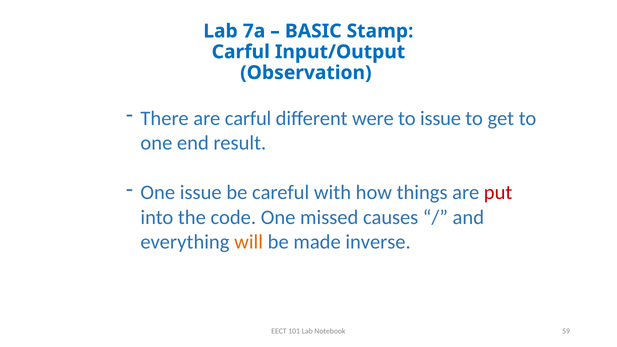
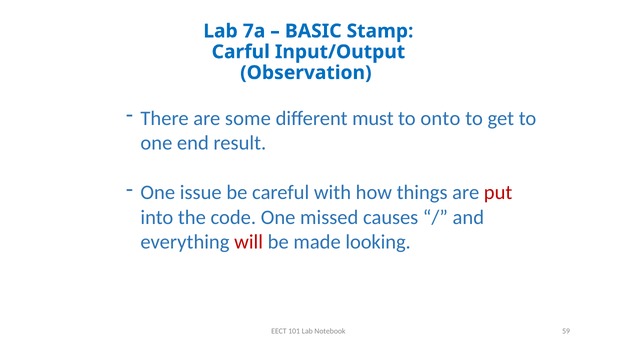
are carful: carful -> some (248, 119)
were: were -> must (373, 119)
to issue: issue -> onto (440, 119)
will colour: orange -> red (249, 242)
inverse: inverse -> looking (378, 242)
